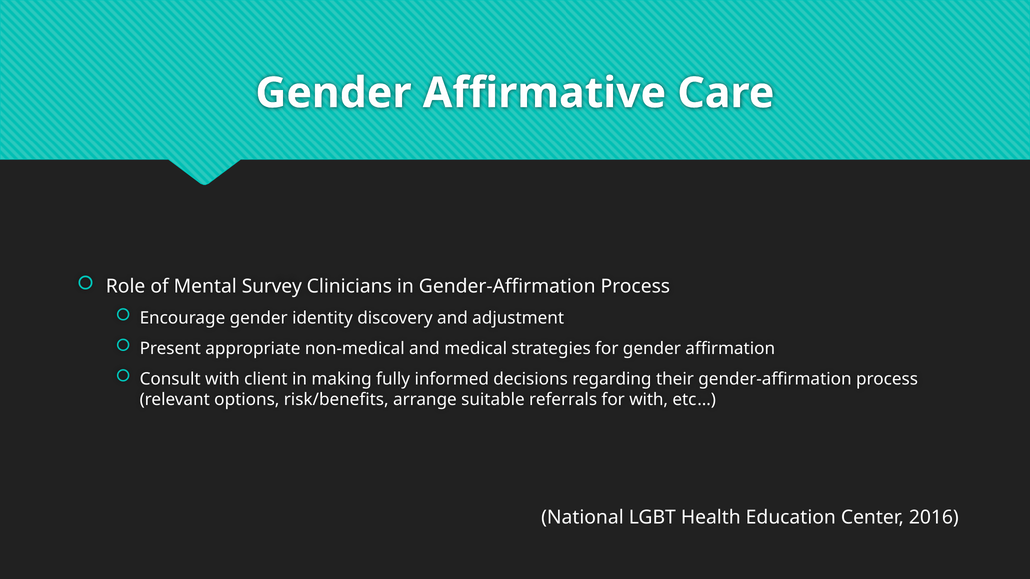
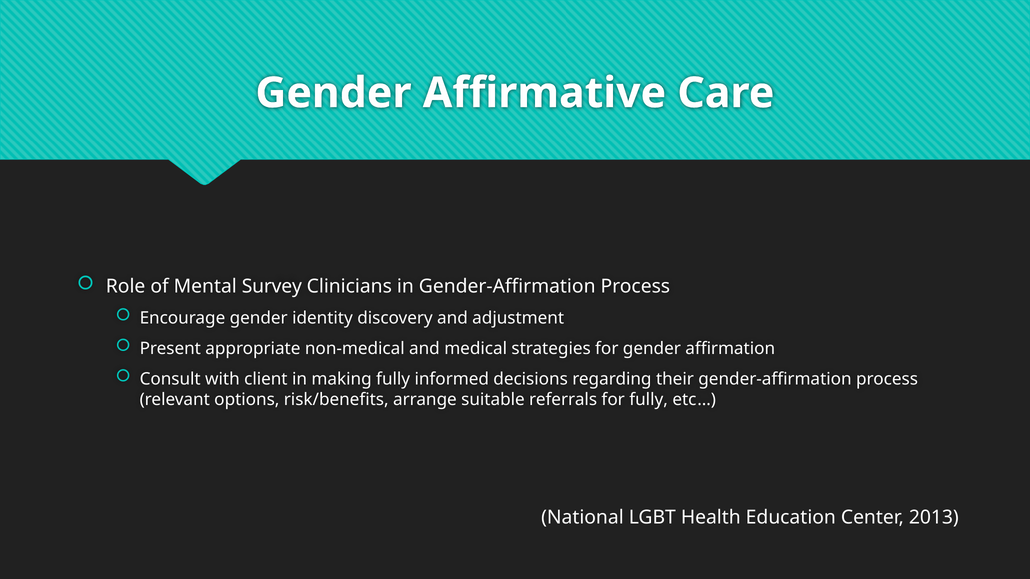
for with: with -> fully (649, 400)
2016: 2016 -> 2013 (934, 518)
